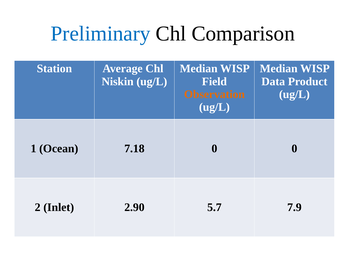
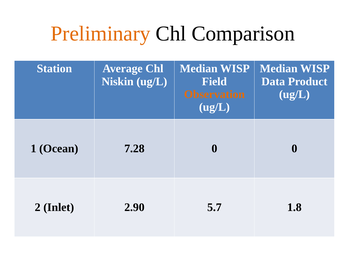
Preliminary colour: blue -> orange (101, 33)
7.18: 7.18 -> 7.28 (134, 148)
7.9: 7.9 -> 1.8 (294, 207)
